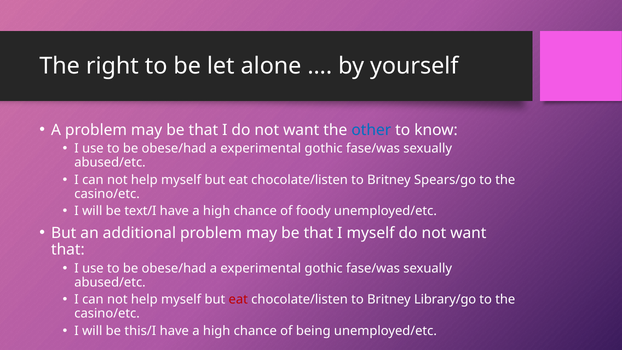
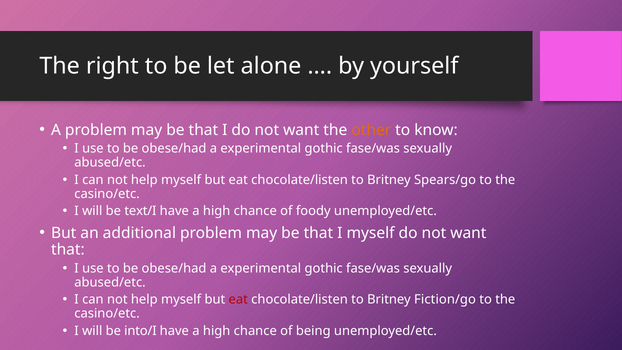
other colour: blue -> orange (371, 130)
Library/go: Library/go -> Fiction/go (445, 299)
this/I: this/I -> into/I (140, 331)
